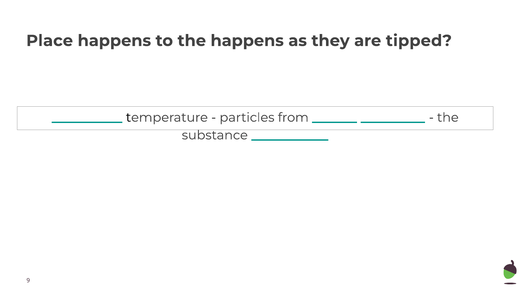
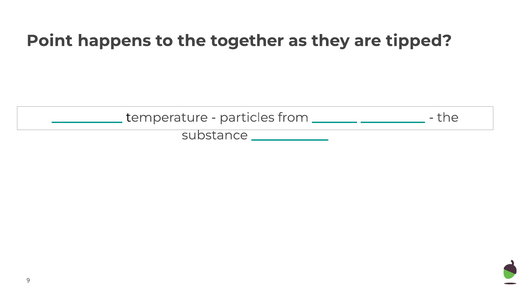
Place: Place -> Point (50, 41)
the happens: happens -> together (247, 41)
